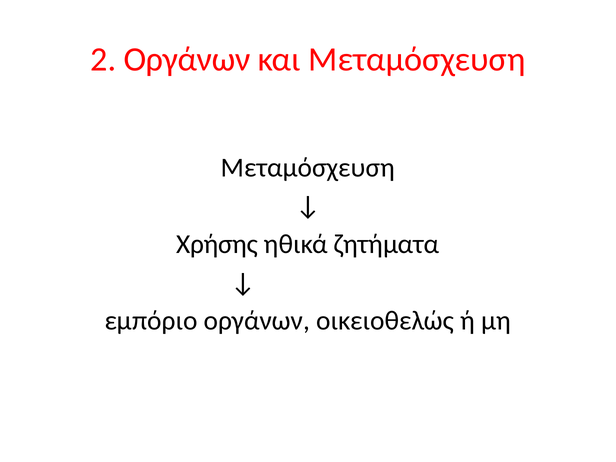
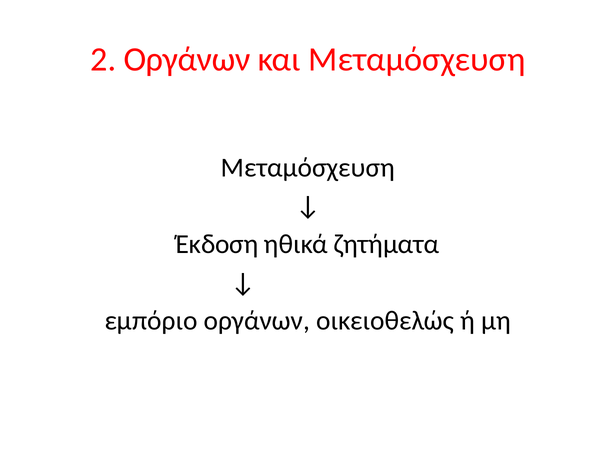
Χρήσης: Χρήσης -> Έκδοση (217, 244)
